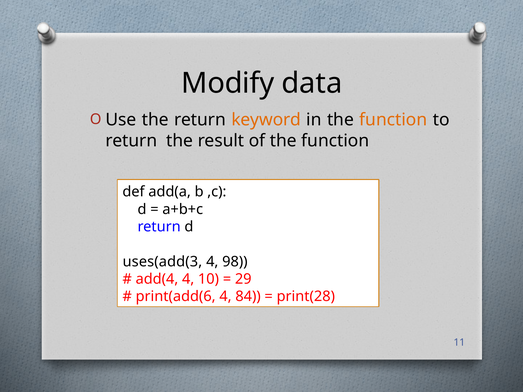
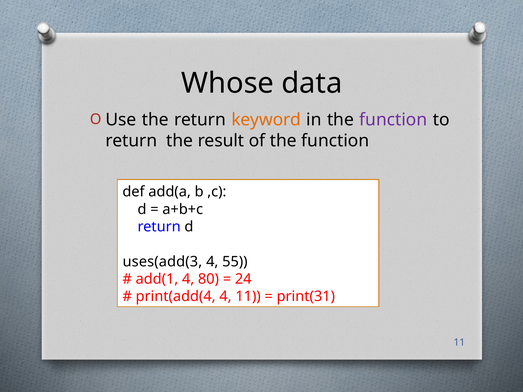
Modify: Modify -> Whose (228, 83)
function colour: orange -> purple (393, 120)
98: 98 -> 55 (235, 262)
add(4: add(4 -> add(1 (157, 279)
10: 10 -> 80 (208, 279)
29: 29 -> 24 (243, 279)
print(add(6: print(add(6 -> print(add(4 (176, 297)
4 84: 84 -> 11 (248, 297)
print(28: print(28 -> print(31 (306, 297)
